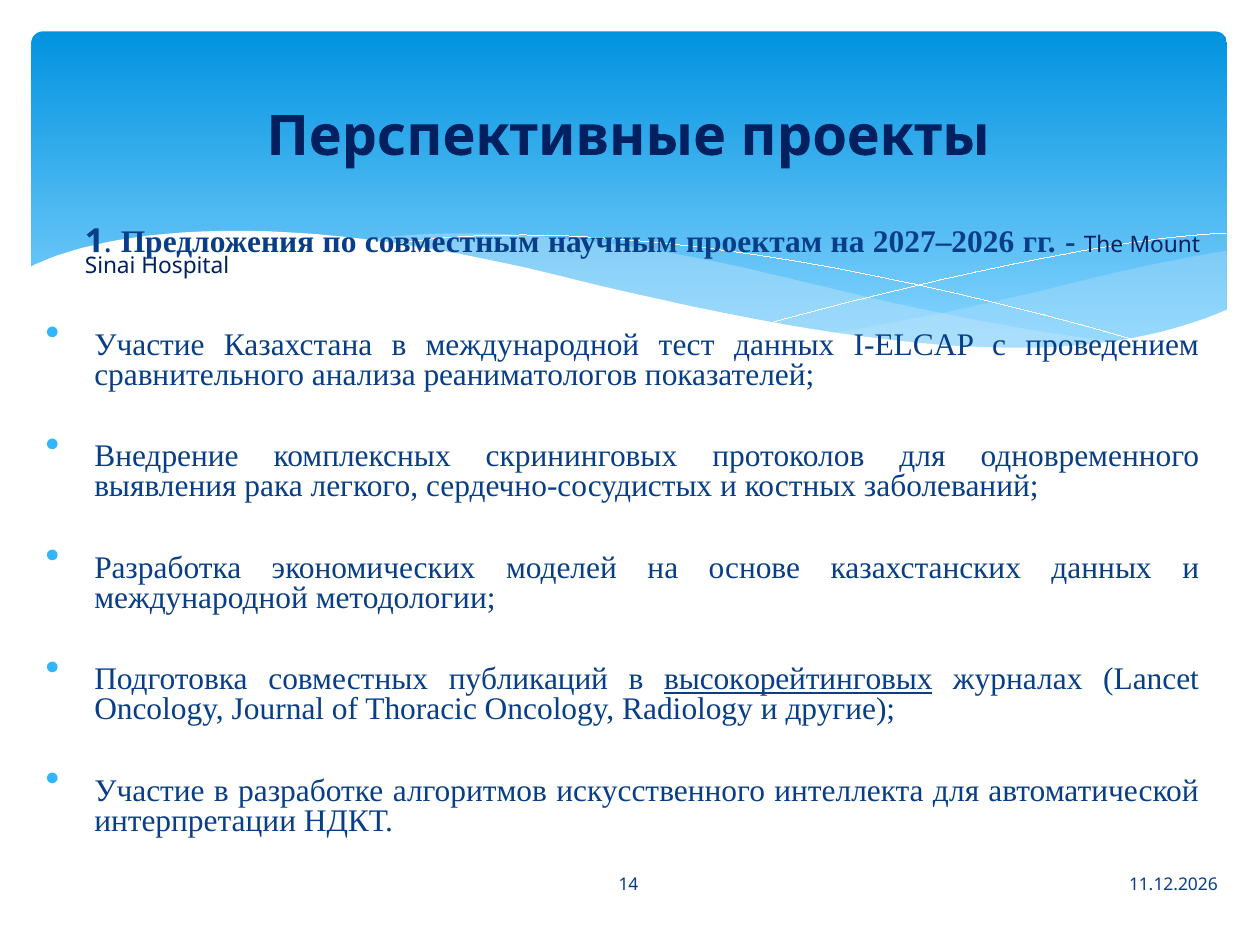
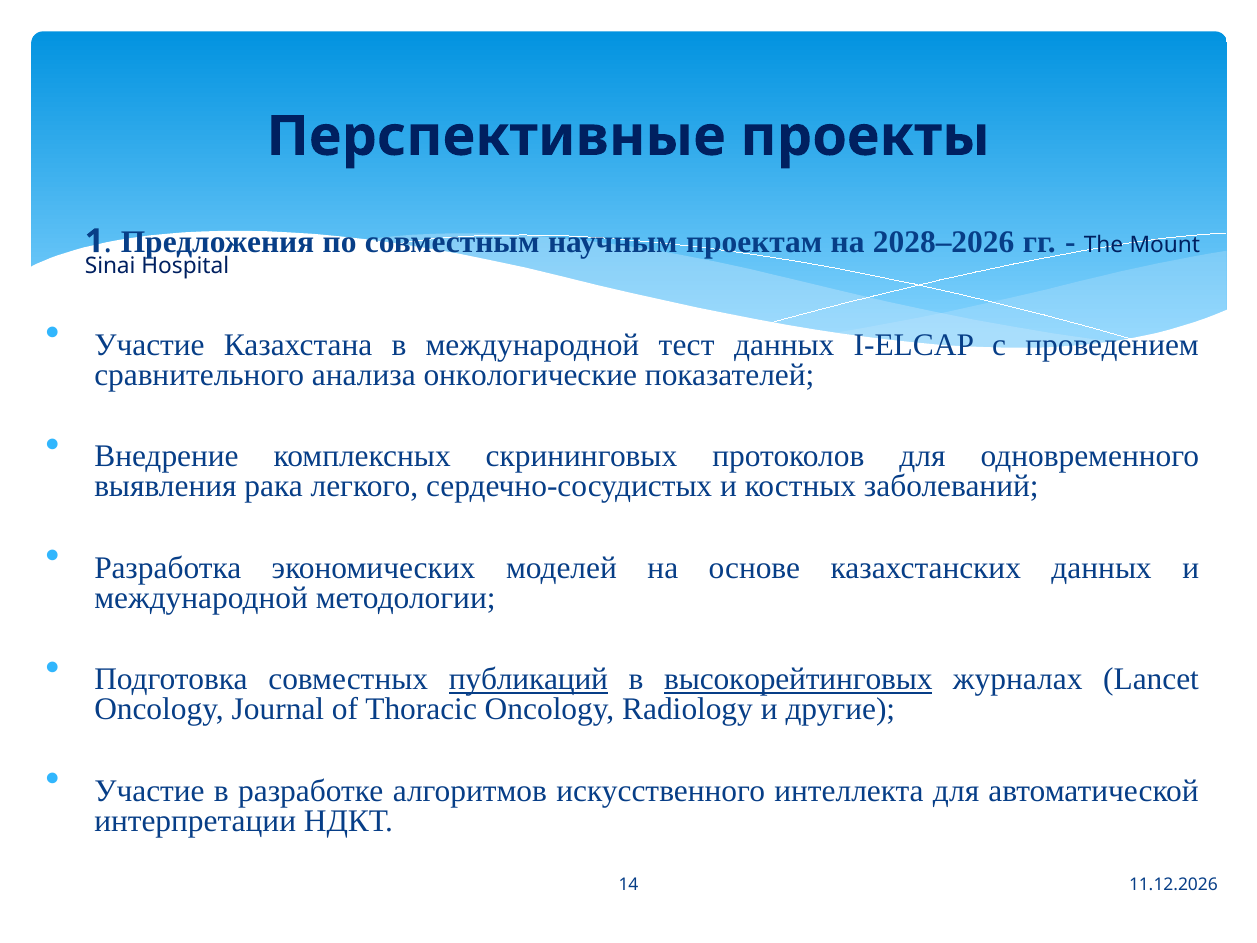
2027–2026: 2027–2026 -> 2028–2026 (944, 242)
реаниматологов: реаниматологов -> онкологические (530, 375)
публикаций underline: none -> present (528, 679)
